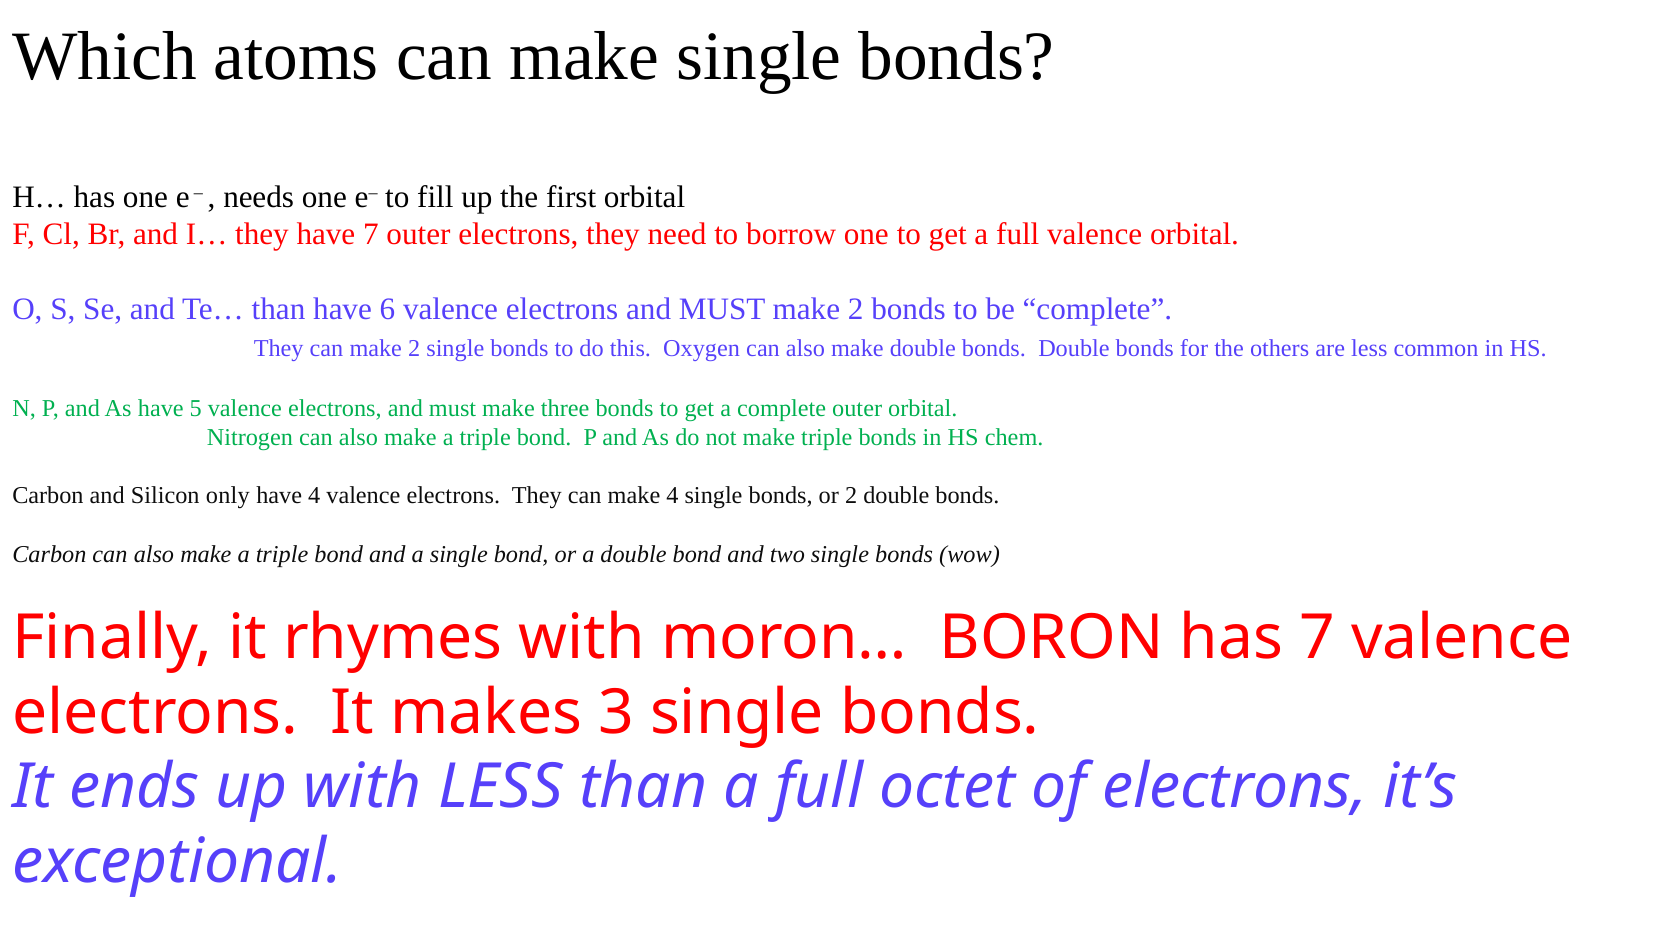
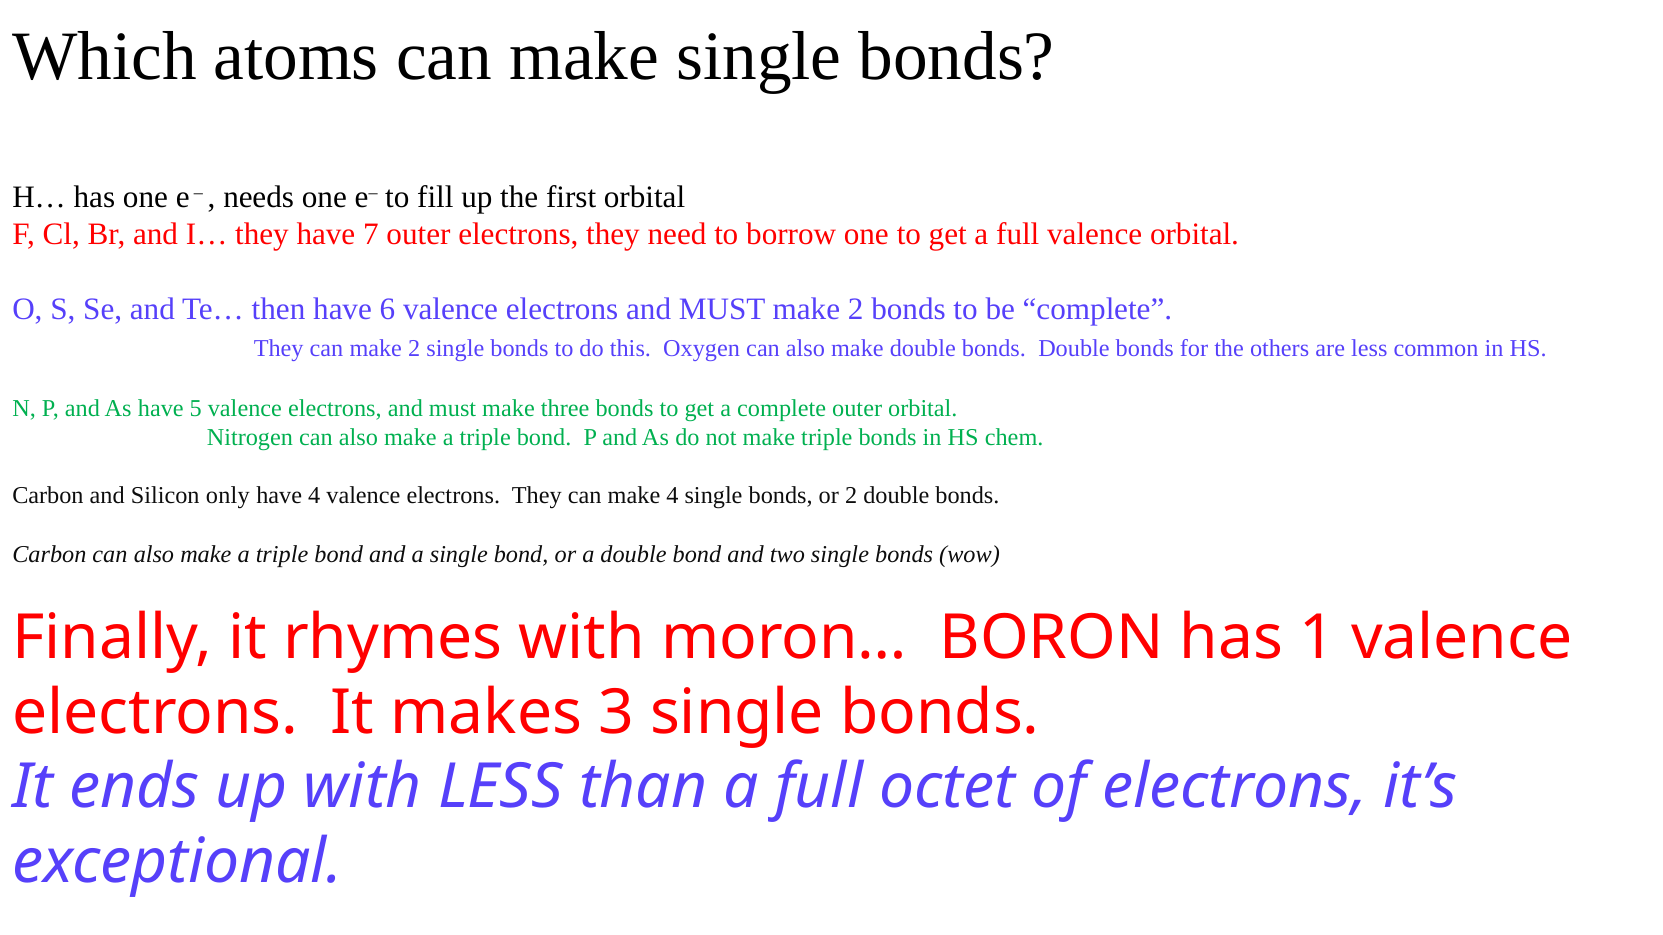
Te… than: than -> then (279, 309)
has 7: 7 -> 1 (1317, 638)
